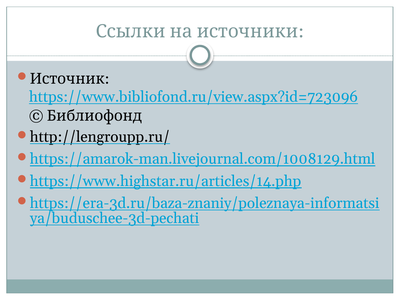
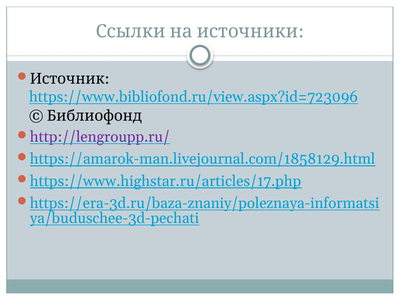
http://lengroupp.ru/ colour: black -> purple (100, 137)
https://amarok-man.livejournal.com/1008129.html: https://amarok-man.livejournal.com/1008129.html -> https://amarok-man.livejournal.com/1858129.html (203, 159)
https://www.highstar.ru/articles/14.php: https://www.highstar.ru/articles/14.php -> https://www.highstar.ru/articles/17.php (166, 181)
